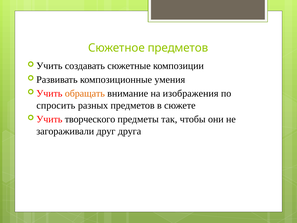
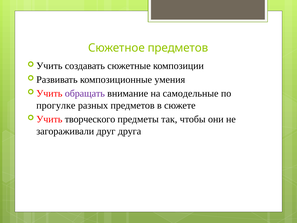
обращать colour: orange -> purple (85, 93)
изображения: изображения -> самодельные (191, 93)
спросить: спросить -> прогулке (56, 105)
